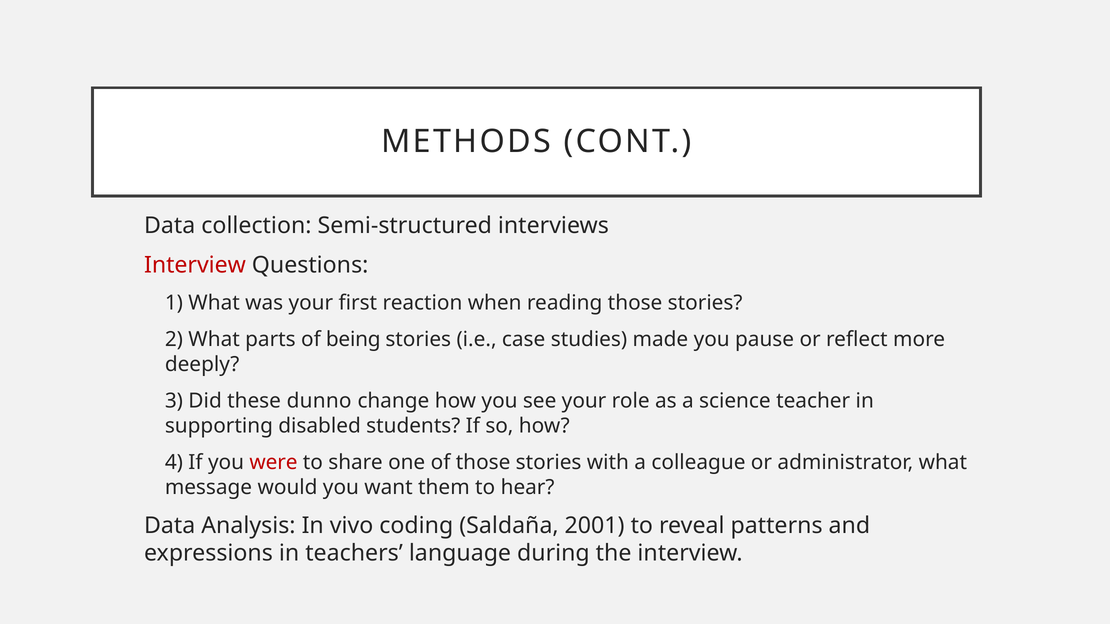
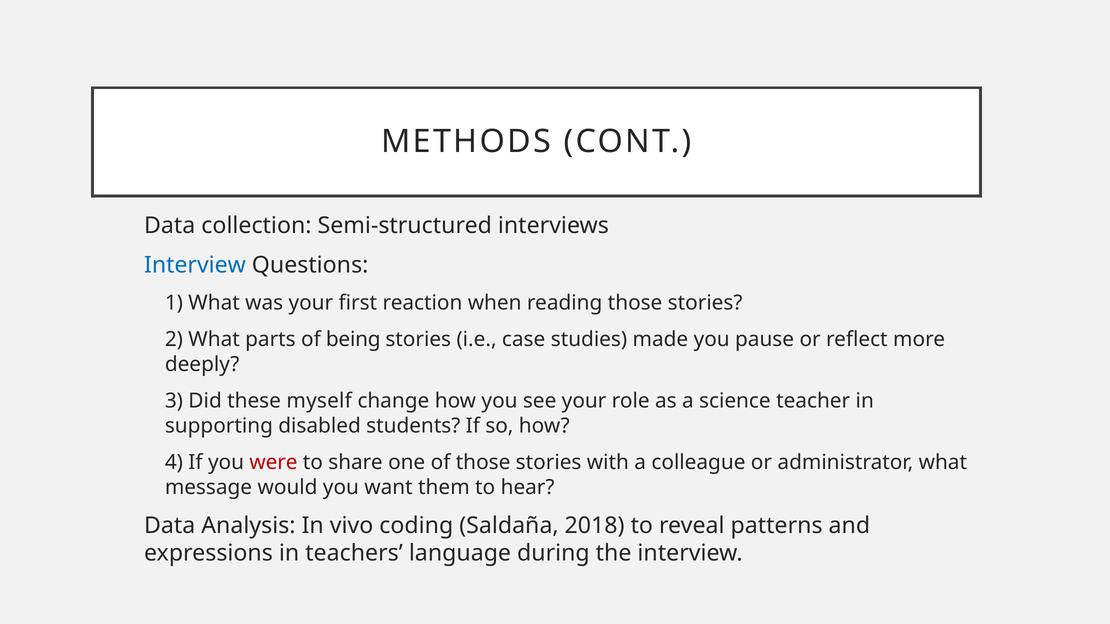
Interview colour: red -> blue (195, 265)
dunno: dunno -> myself (319, 401)
2001: 2001 -> 2018 (595, 526)
